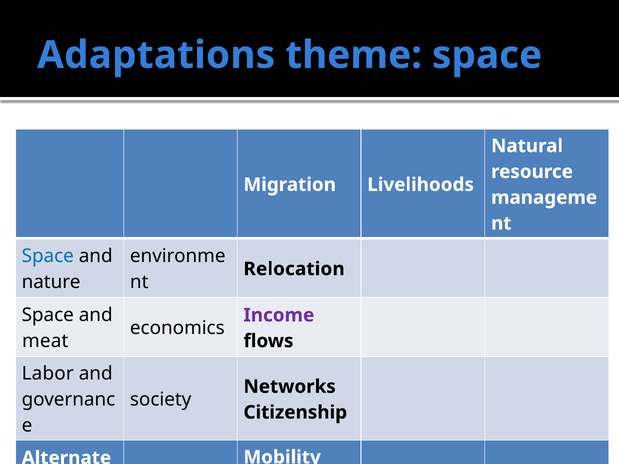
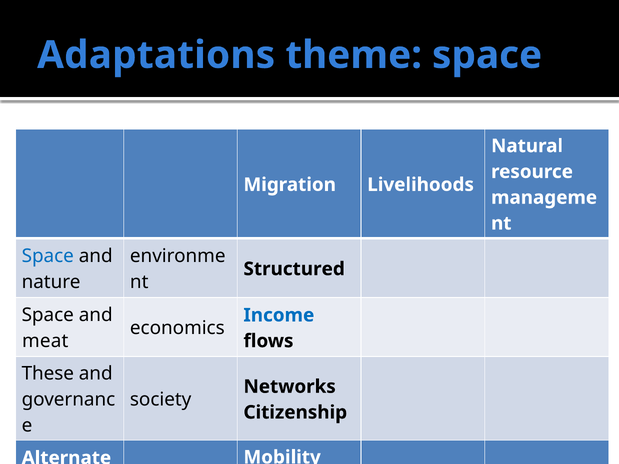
Relocation: Relocation -> Structured (294, 269)
Income colour: purple -> blue (279, 315)
Labor: Labor -> These (48, 374)
